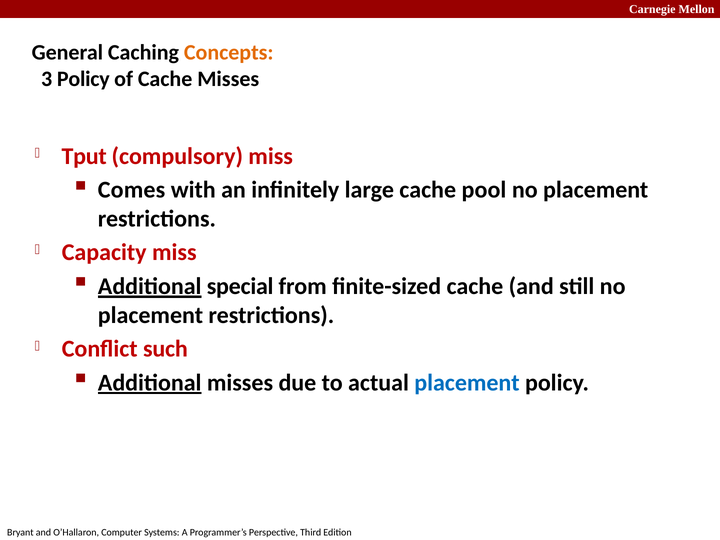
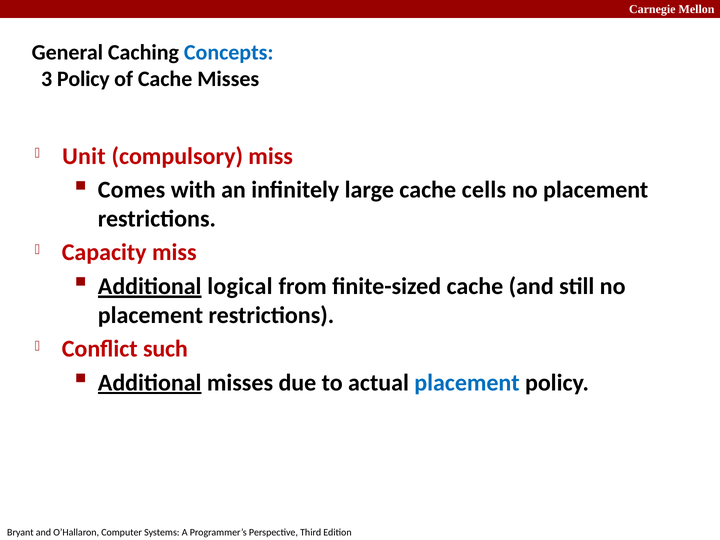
Concepts colour: orange -> blue (229, 53)
Tput: Tput -> Unit (84, 156)
pool: pool -> cells (484, 190)
special: special -> logical (240, 286)
